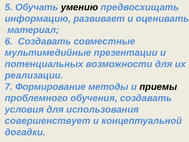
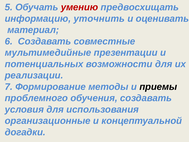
умению colour: black -> red (79, 7)
развивает: развивает -> уточнить (99, 19)
совершенствует: совершенствует -> организационные (48, 121)
